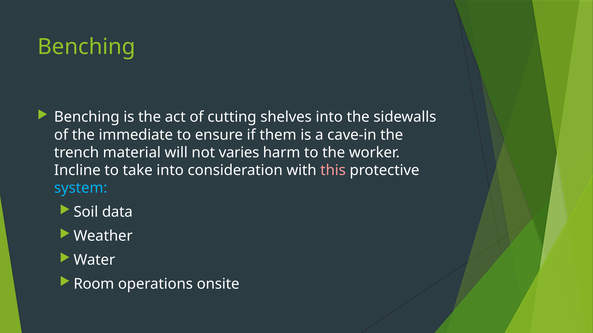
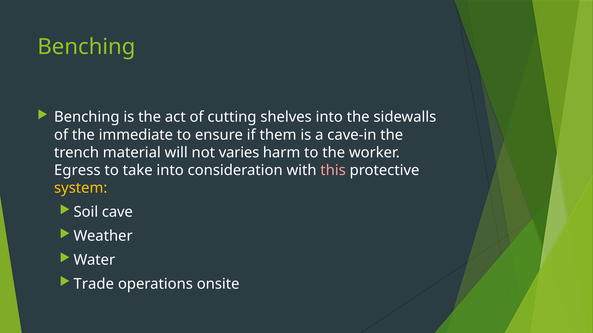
Incline: Incline -> Egress (77, 171)
system colour: light blue -> yellow (81, 188)
data: data -> cave (117, 212)
Room: Room -> Trade (94, 284)
